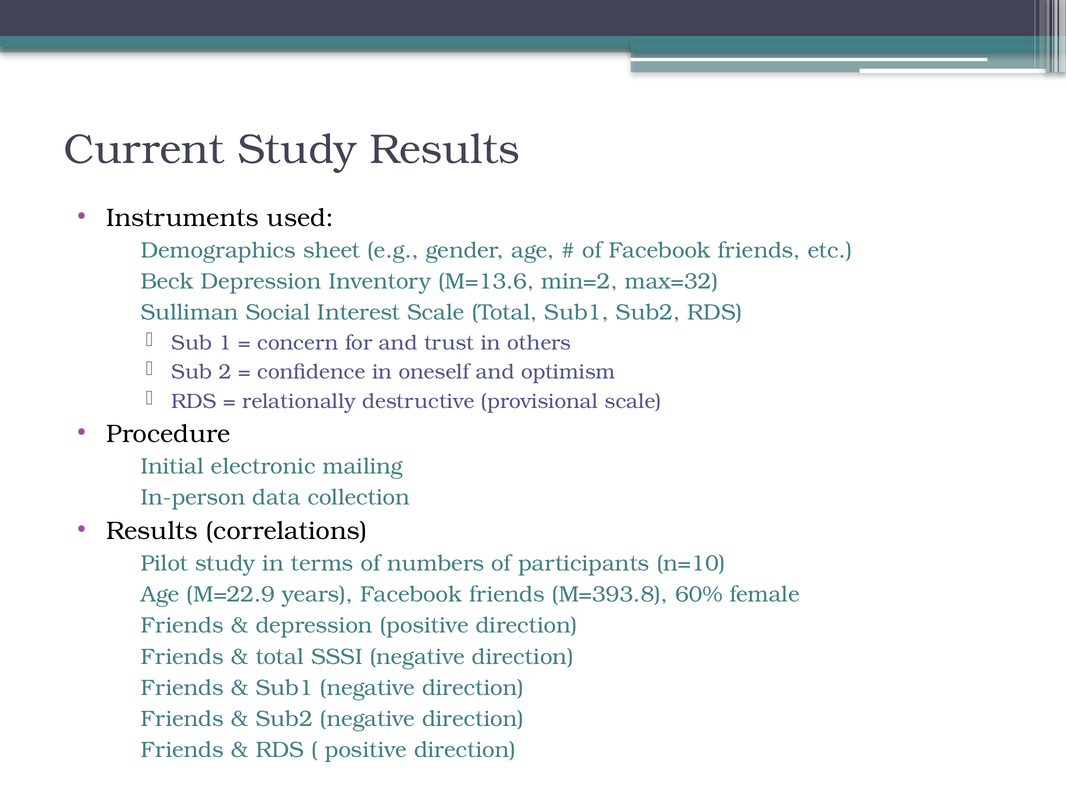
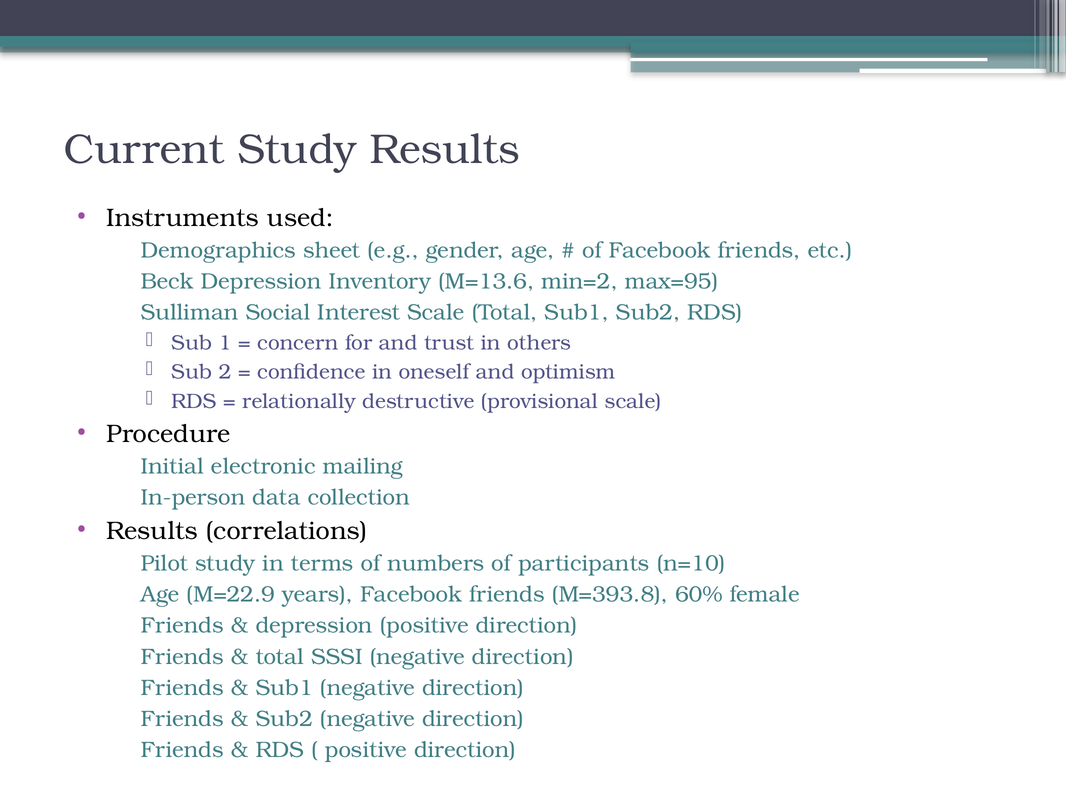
max=32: max=32 -> max=95 (671, 281)
